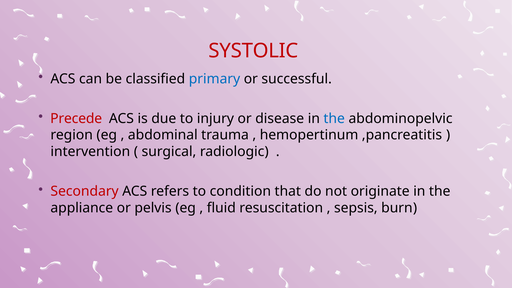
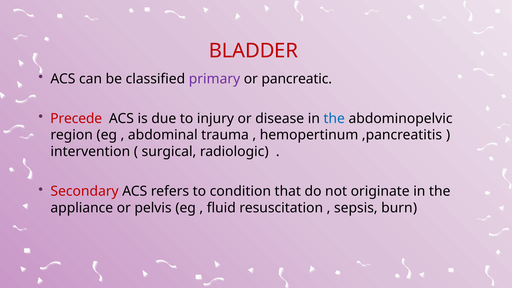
SYSTOLIC: SYSTOLIC -> BLADDER (253, 51)
primary colour: blue -> purple (214, 79)
successful: successful -> pancreatic (297, 79)
